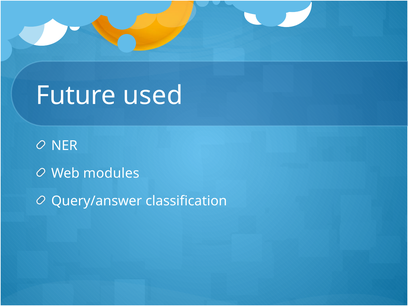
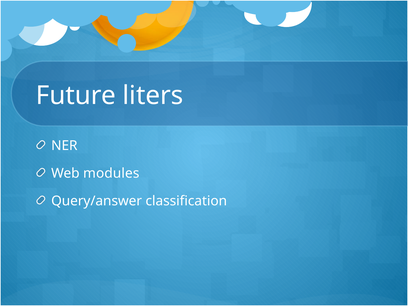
used: used -> liters (153, 96)
